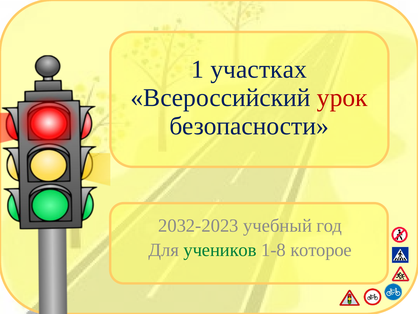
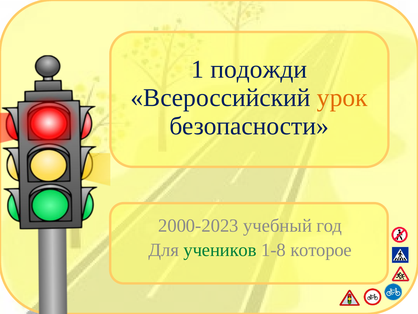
участках: участках -> подожди (259, 69)
урок colour: red -> orange (342, 98)
2032-2023: 2032-2023 -> 2000-2023 (198, 225)
